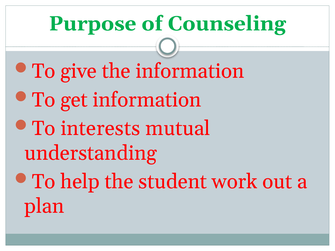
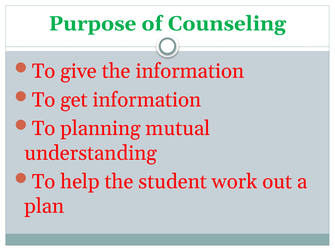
interests: interests -> planning (100, 129)
